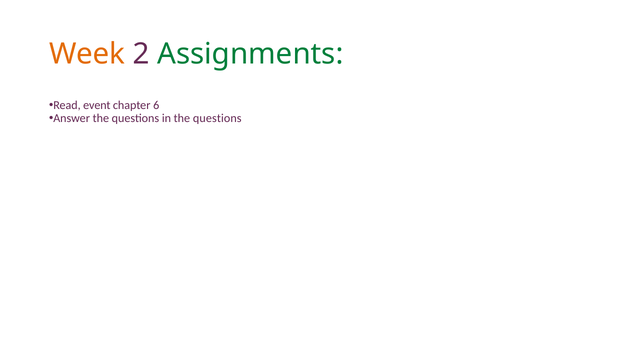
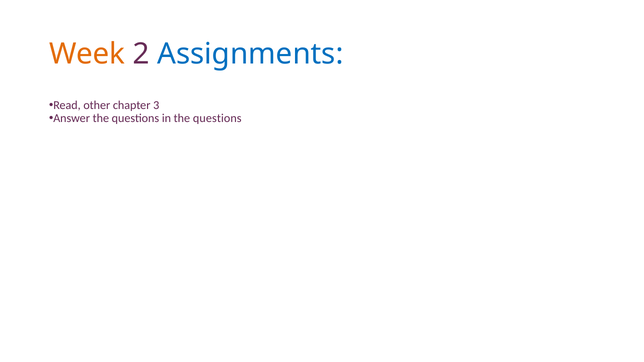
Assignments colour: green -> blue (250, 54)
event: event -> other (97, 105)
6: 6 -> 3 (156, 105)
